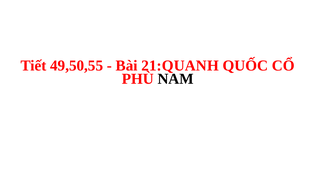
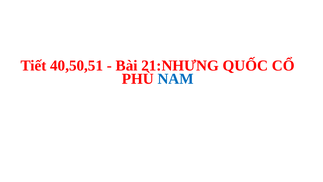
49,50,55: 49,50,55 -> 40,50,51 (77, 66)
21:QUANH: 21:QUANH -> 21:NHƯNG (180, 66)
NAM colour: black -> blue (176, 79)
